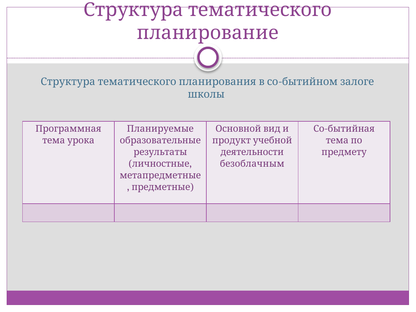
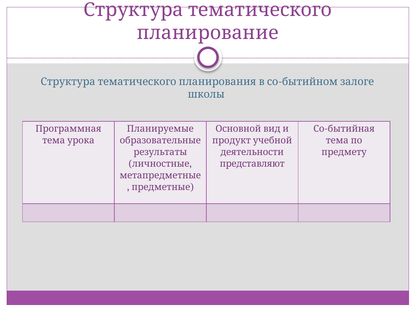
безоблачным: безоблачным -> представляют (252, 164)
